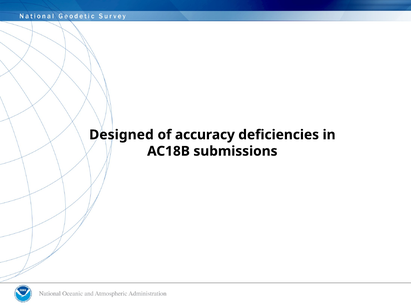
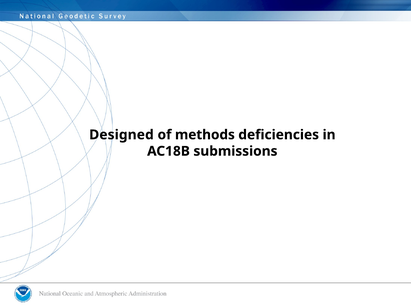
accuracy: accuracy -> methods (205, 135)
